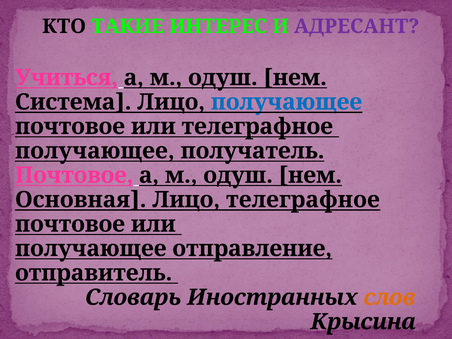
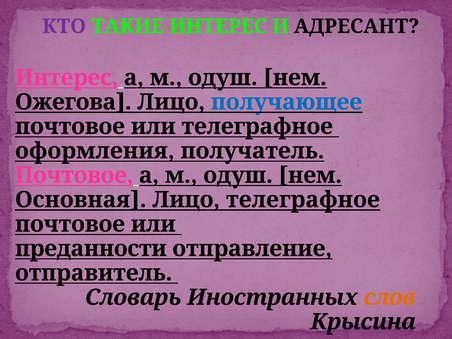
КТО colour: black -> purple (64, 26)
АДРЕСАНТ colour: purple -> black (357, 26)
Учиться: Учиться -> Интерес (67, 78)
Система: Система -> Ожегова (73, 102)
получающее: получающее -> оформления (95, 151)
получающее: получающее -> преданности (91, 249)
